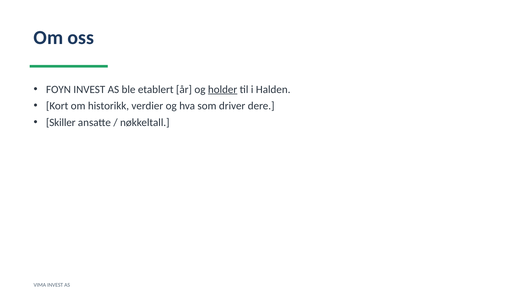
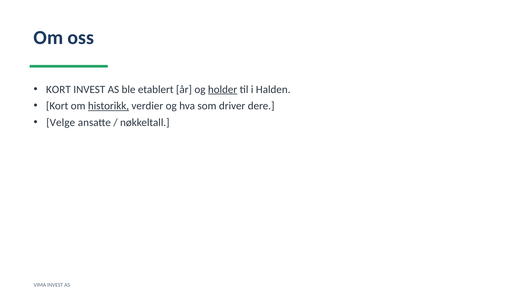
FOYN: FOYN -> KORT (58, 90)
historikk underline: none -> present (108, 106)
Skiller: Skiller -> Velge (61, 123)
